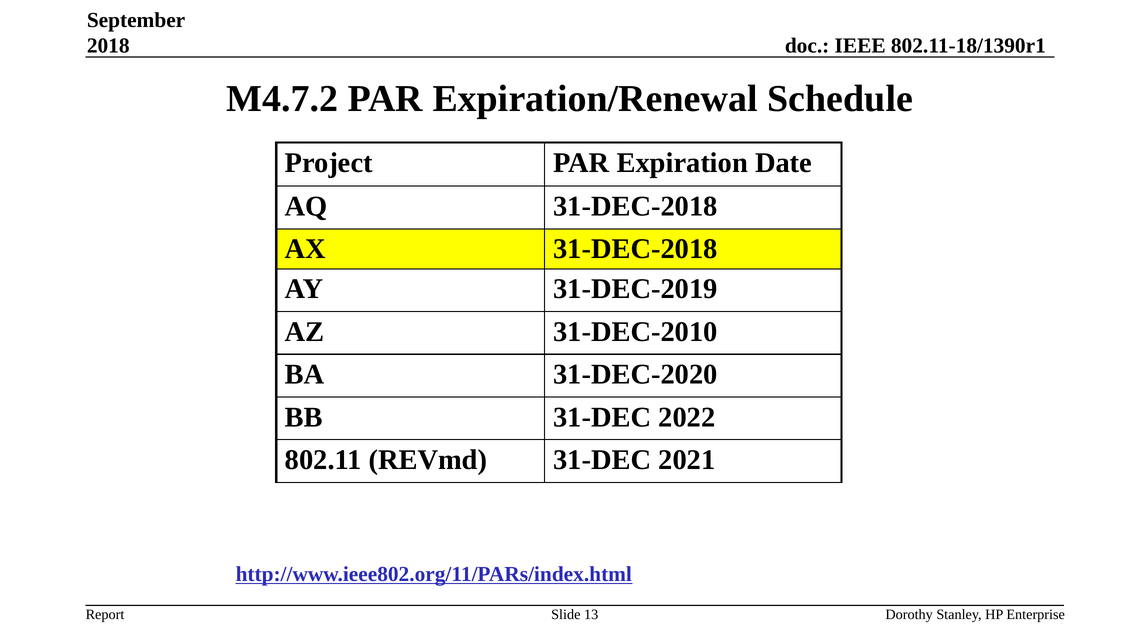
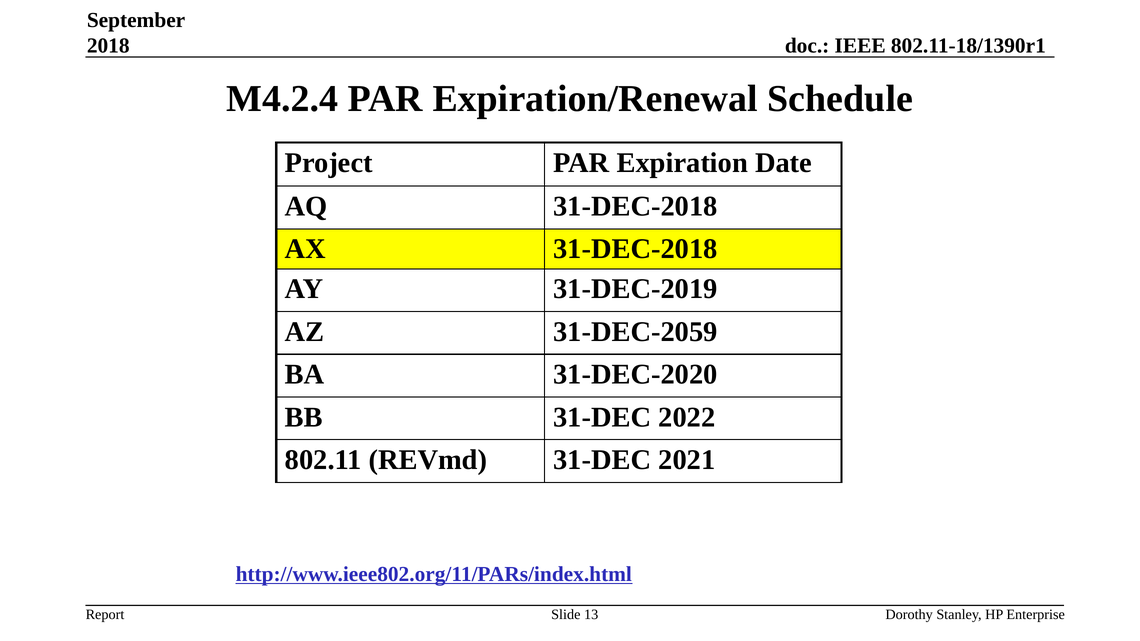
M4.7.2: M4.7.2 -> M4.2.4 (282, 99)
31-DEC-2010: 31-DEC-2010 -> 31-DEC-2059 (635, 332)
